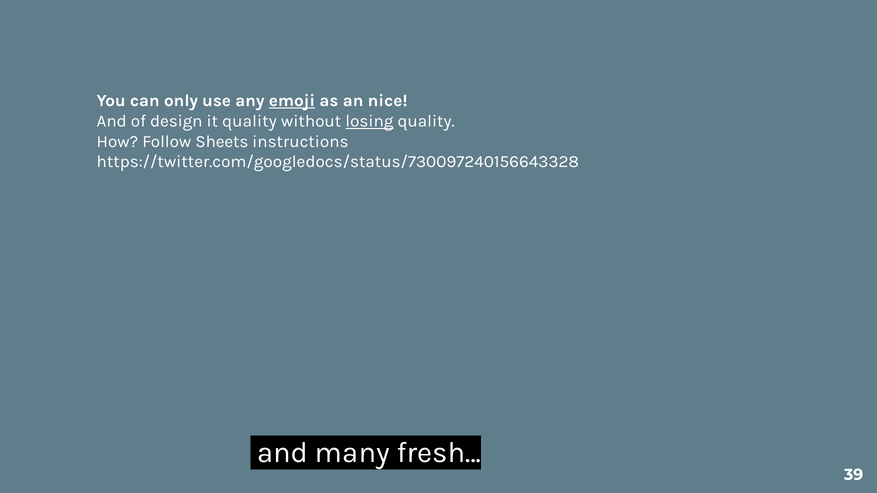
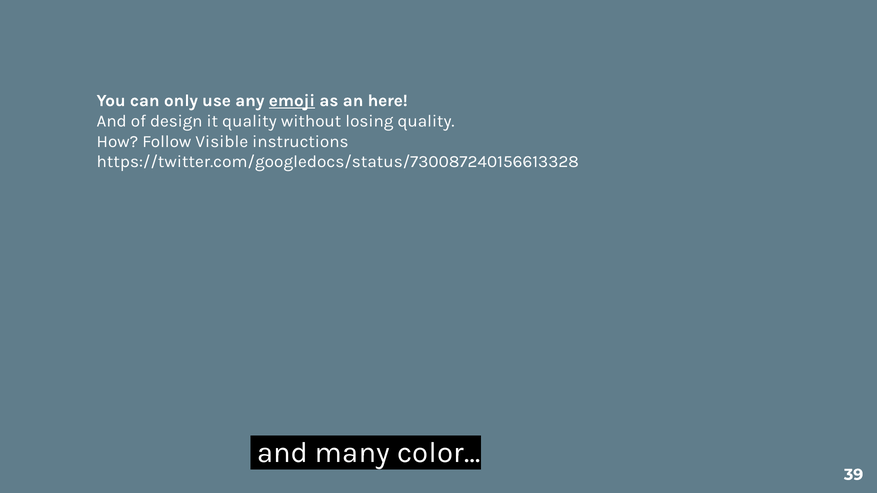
nice: nice -> here (388, 101)
losing underline: present -> none (369, 121)
Sheets: Sheets -> Visible (222, 141)
https://twitter.com/googledocs/status/730097240156643328: https://twitter.com/googledocs/status/730097240156643328 -> https://twitter.com/googledocs/status/730087240156613328 (338, 162)
fresh: fresh -> color (439, 453)
